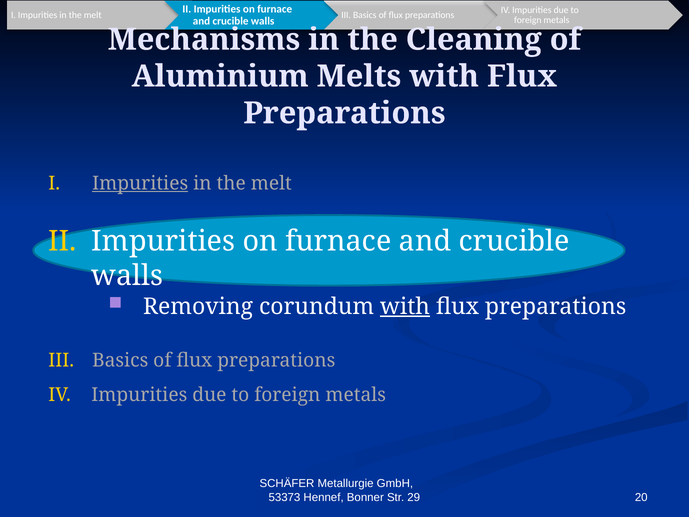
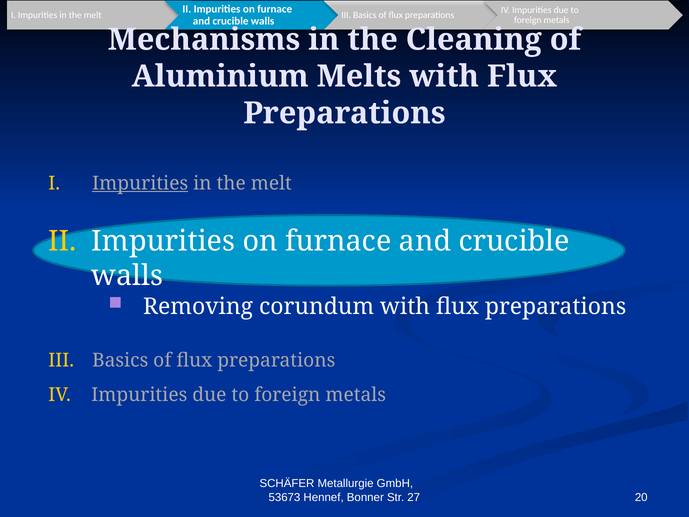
with underline: present -> none (405, 306)
53373: 53373 -> 53673 (284, 497)
29: 29 -> 27 (414, 497)
